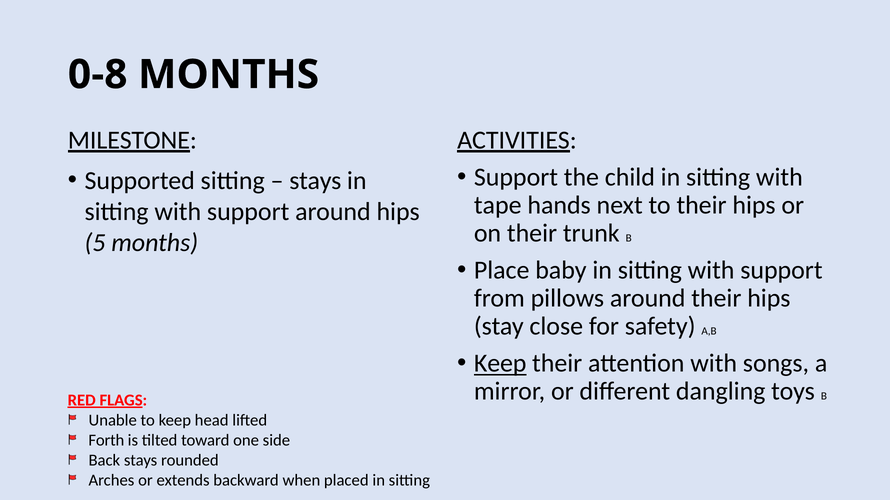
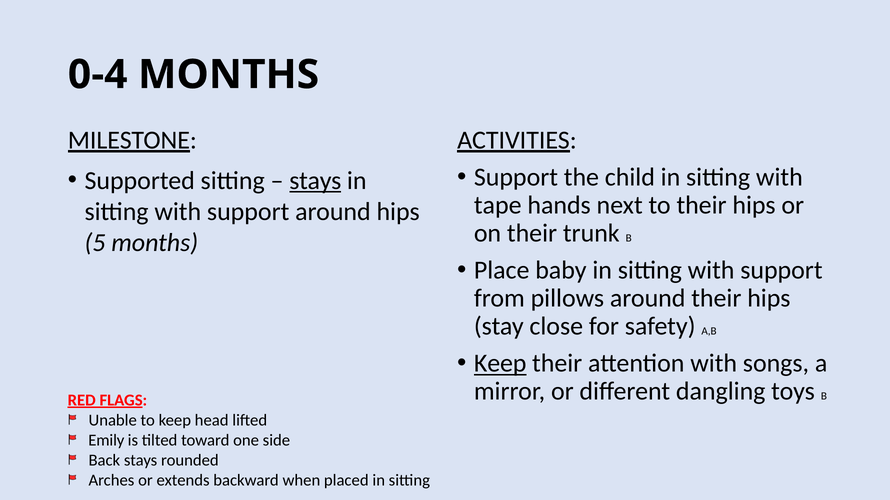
0-8: 0-8 -> 0-4 (98, 75)
stays underline: none -> present (315, 181)
Forth: Forth -> Emily (106, 441)
